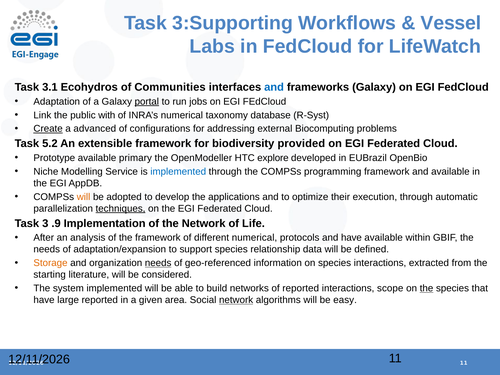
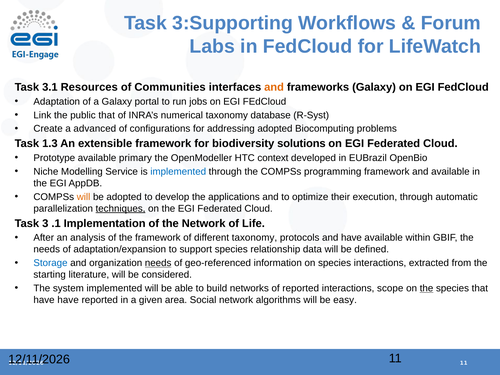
Vessel: Vessel -> Forum (451, 23)
Ecohydros: Ecohydros -> Resources (89, 87)
and colour: blue -> orange (274, 87)
portal underline: present -> none (147, 102)
public with: with -> that (107, 115)
Create underline: present -> none (48, 129)
addressing external: external -> adopted (275, 129)
5.2: 5.2 -> 1.3 (50, 144)
provided: provided -> solutions (301, 144)
explore: explore -> context (273, 158)
.9: .9 -> .1 (56, 223)
different numerical: numerical -> taxonomy (254, 238)
Storage colour: orange -> blue (50, 263)
have large: large -> have (68, 300)
network underline: present -> none (236, 300)
